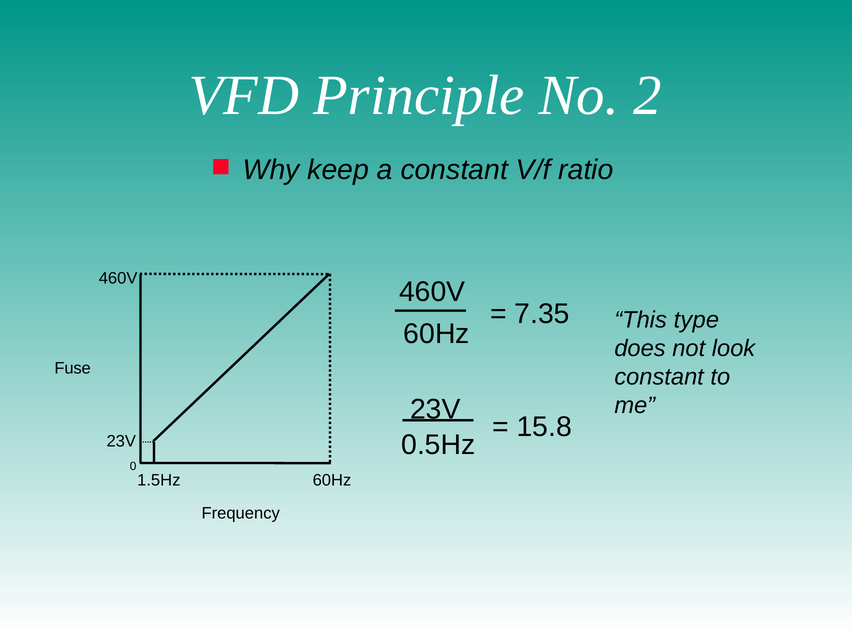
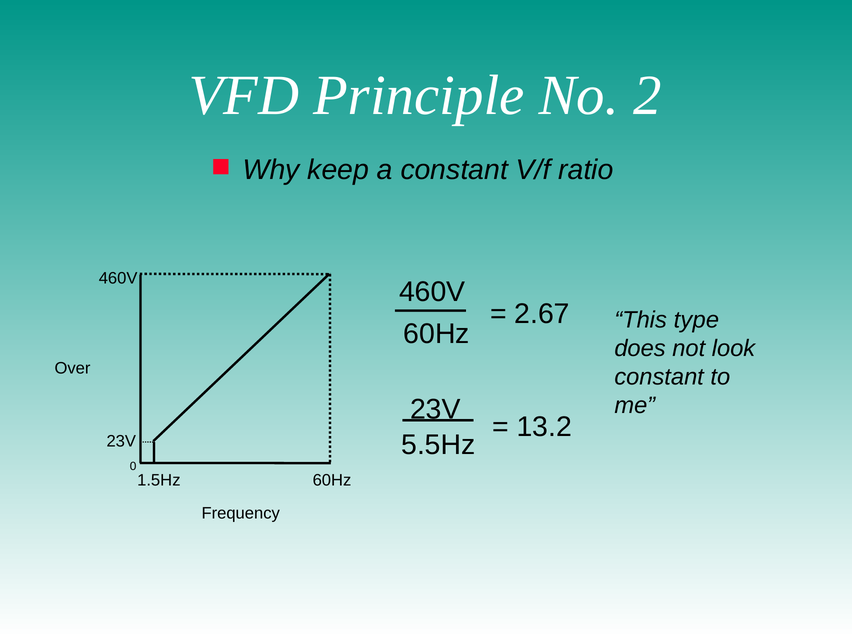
7.35: 7.35 -> 2.67 (542, 314)
Fuse: Fuse -> Over (73, 368)
15.8: 15.8 -> 13.2 (544, 427)
0.5Hz: 0.5Hz -> 5.5Hz (438, 445)
